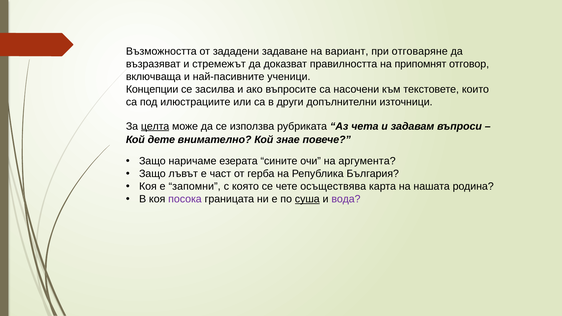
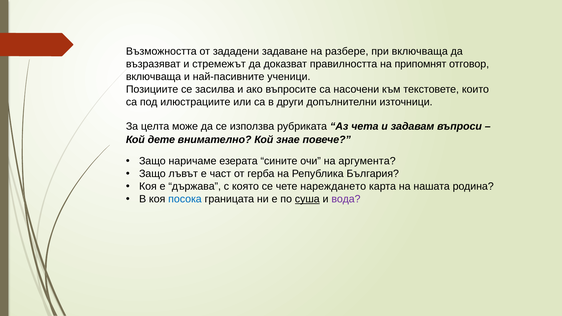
вариант: вариант -> разбере (347, 51)
при отговаряне: отговаряне -> включваща (420, 51)
Концепции: Концепции -> Позициите (152, 89)
целта underline: present -> none (155, 126)
запомни: запомни -> държава (195, 187)
осъществява: осъществява -> нареждането (333, 187)
посока colour: purple -> blue (185, 199)
